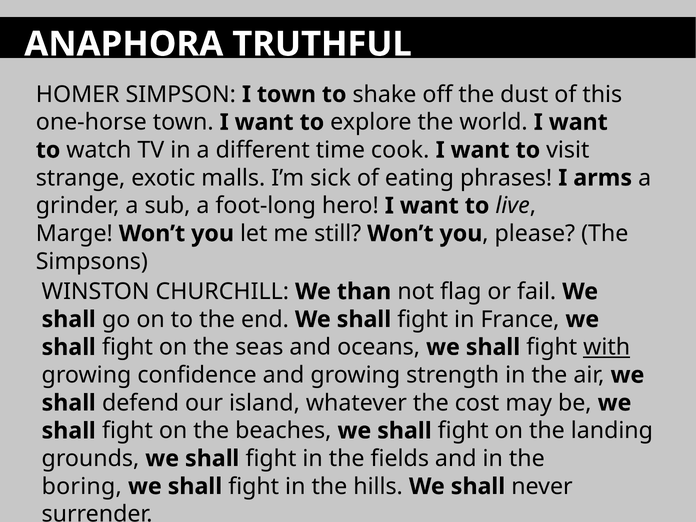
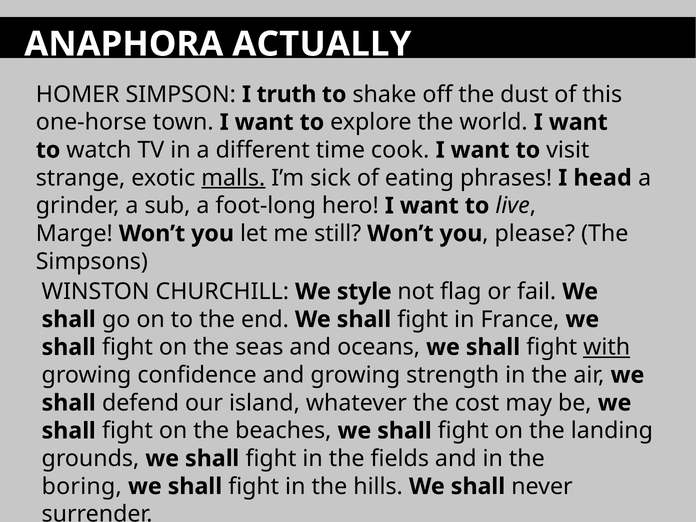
TRUTHFUL: TRUTHFUL -> ACTUALLY (322, 44)
I town: town -> truth (287, 94)
malls underline: none -> present (233, 178)
arms: arms -> head (603, 178)
than: than -> style (364, 292)
